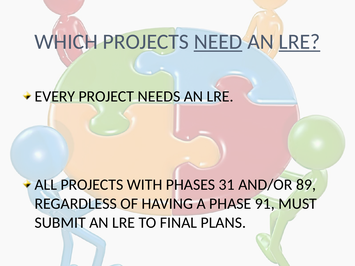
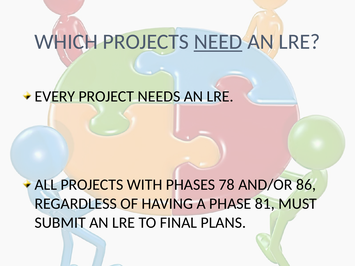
LRE underline: present -> none (299, 42)
31: 31 -> 78 (227, 185)
89: 89 -> 86 (306, 185)
91: 91 -> 81 (265, 204)
